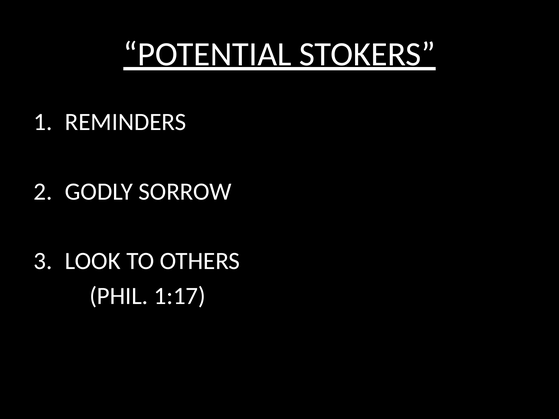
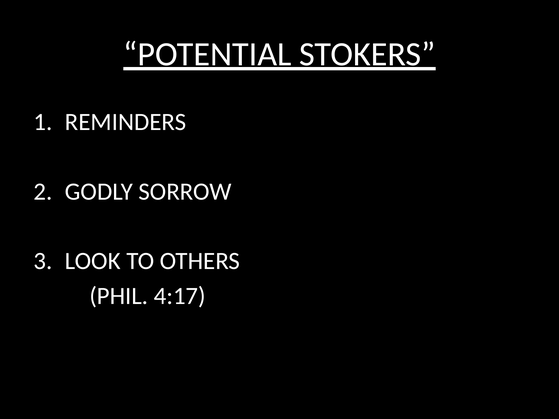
1:17: 1:17 -> 4:17 (180, 296)
